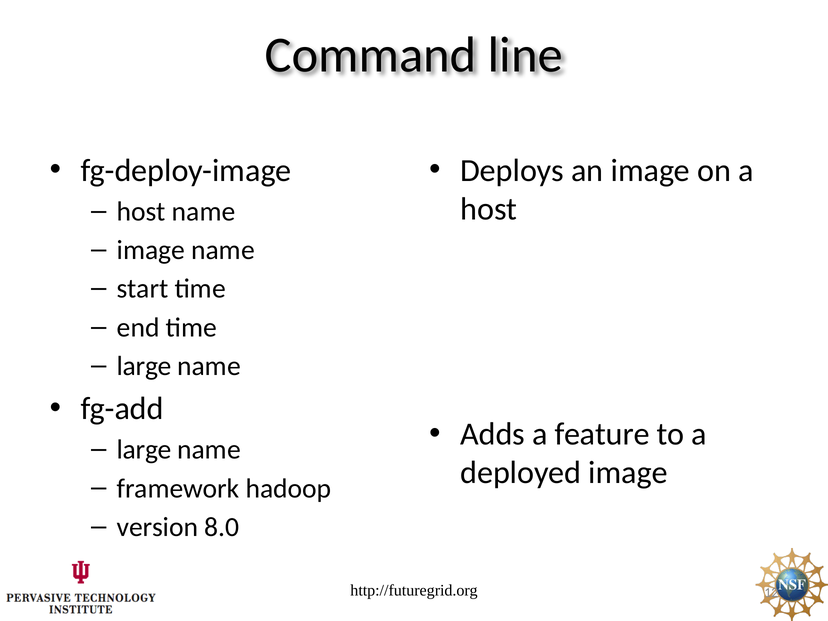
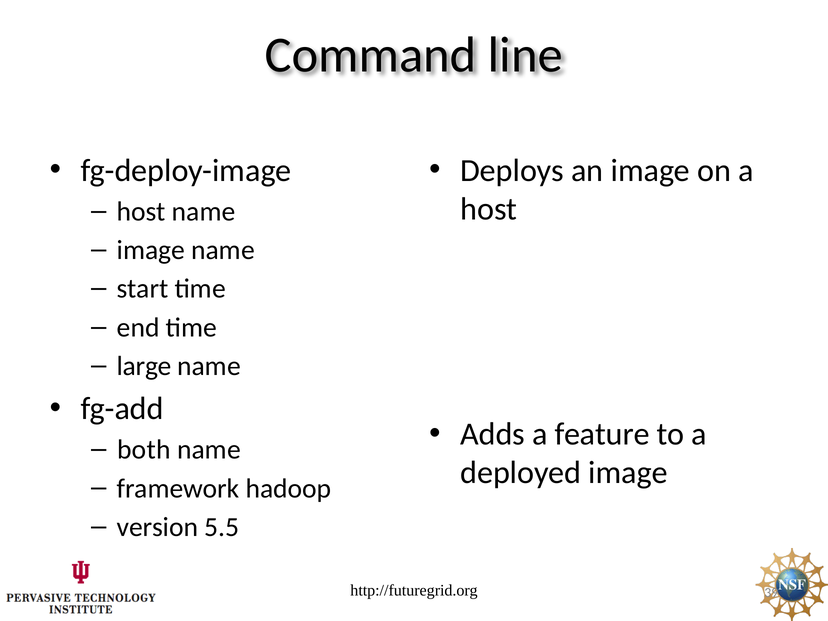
large: large -> both (144, 450)
8.0: 8.0 -> 5.5 (222, 527)
12: 12 -> 39 (771, 593)
